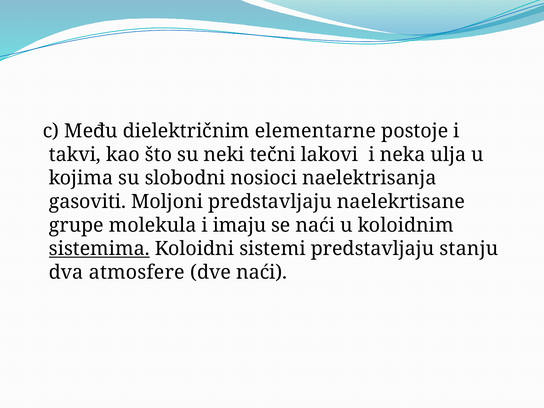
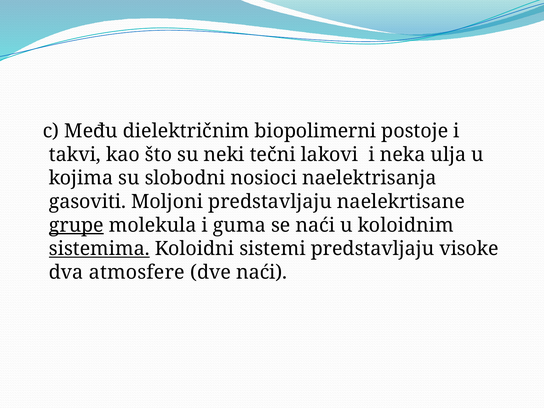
elementarne: elementarne -> biopolimerni (315, 131)
grupe underline: none -> present (76, 225)
imaju: imaju -> guma (239, 225)
stanju: stanju -> visoke (469, 249)
